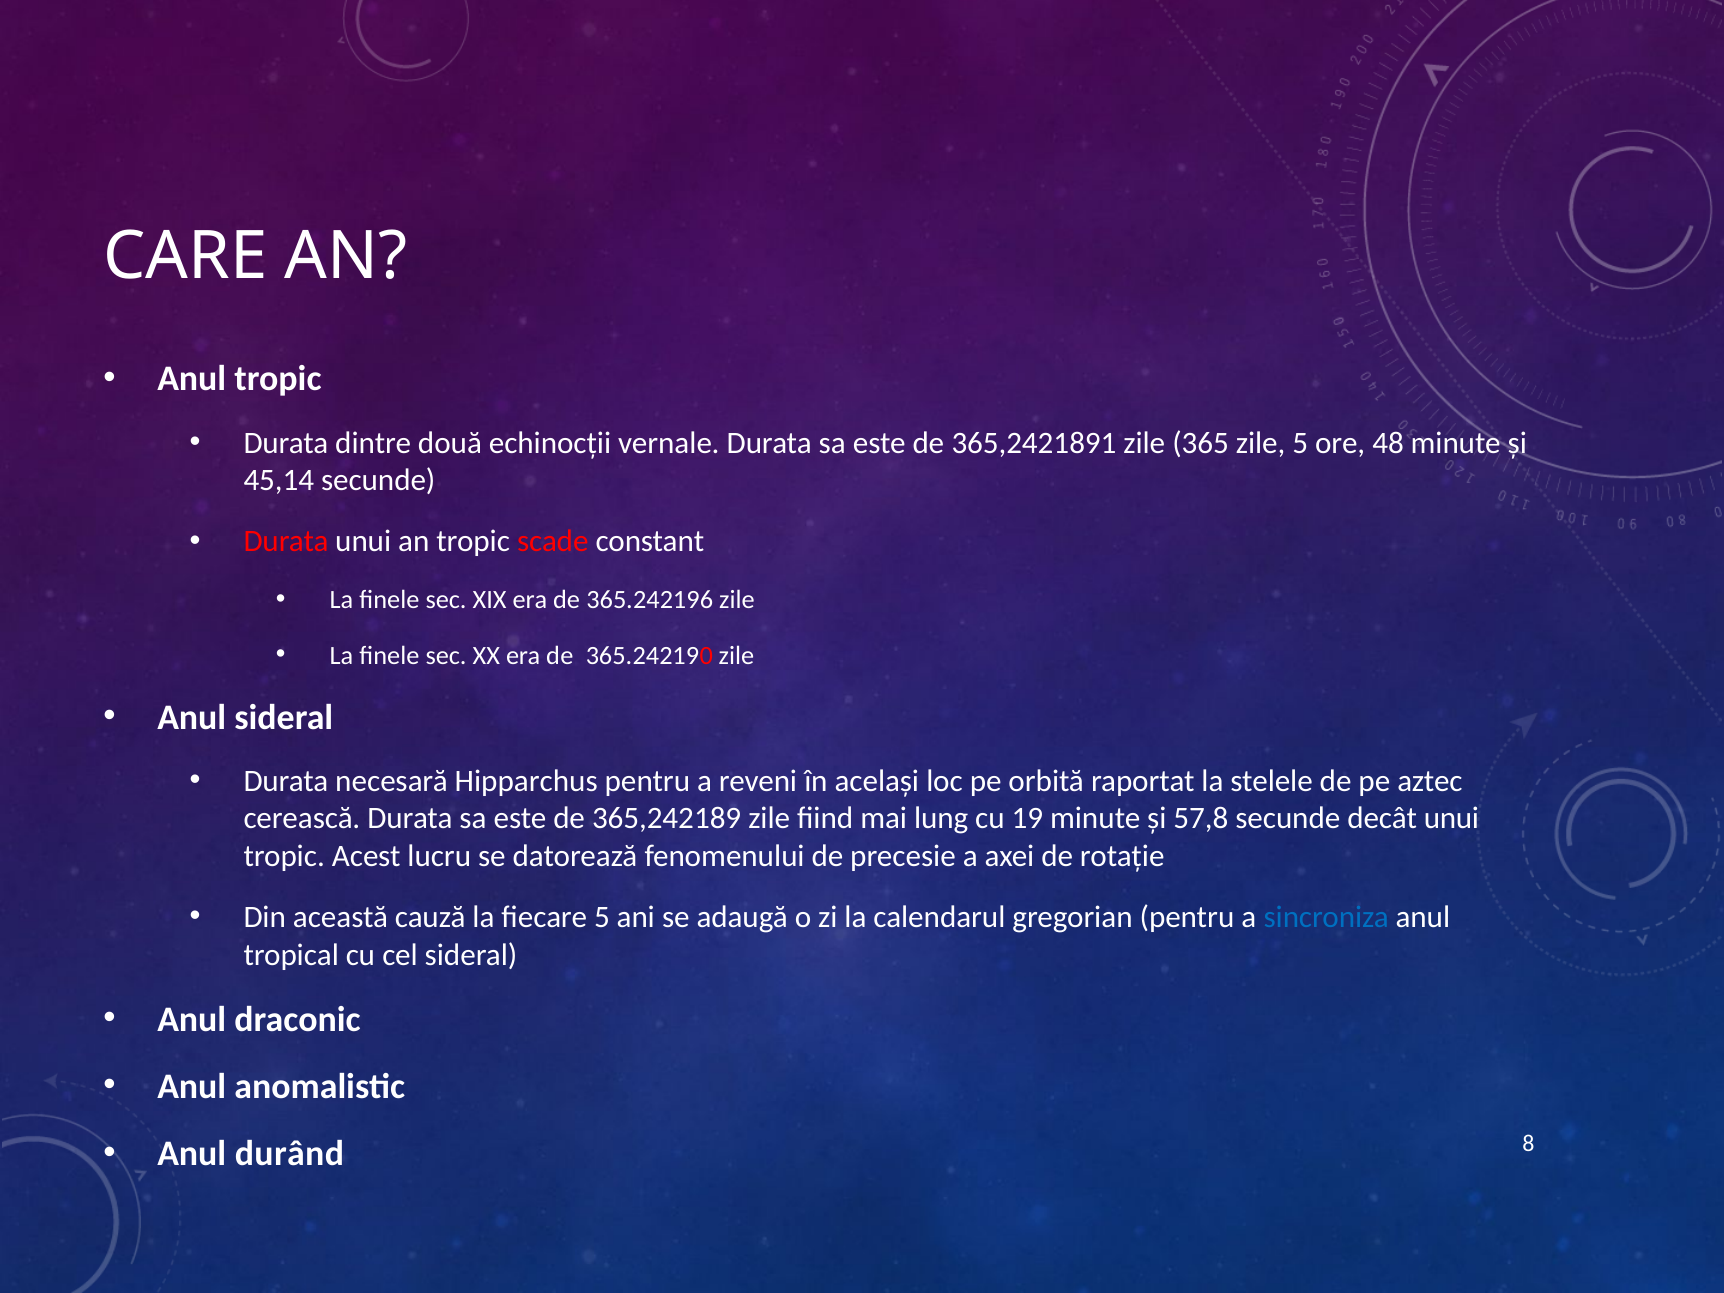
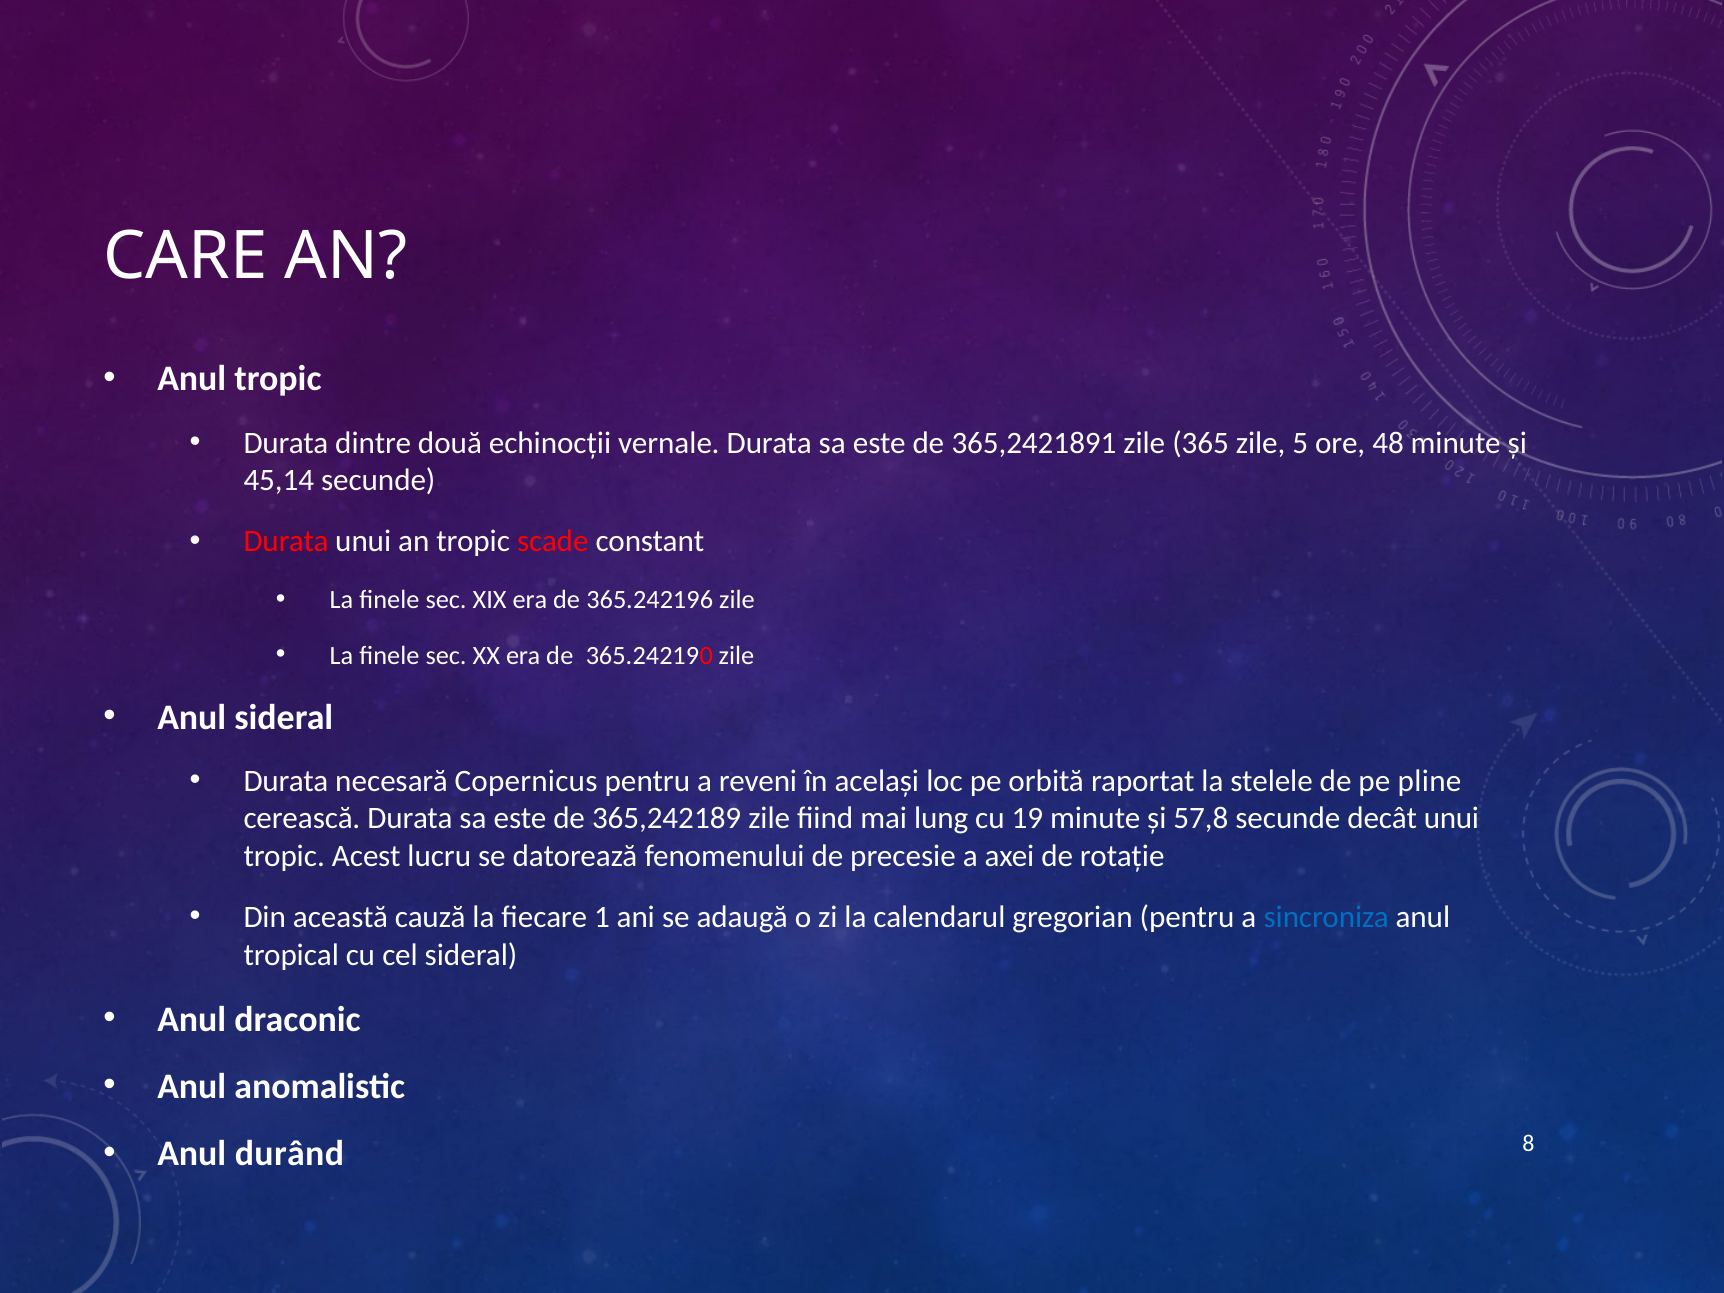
Hipparchus: Hipparchus -> Copernicus (526, 781)
aztec: aztec -> pline (1430, 781)
fiecare 5: 5 -> 1 (602, 917)
